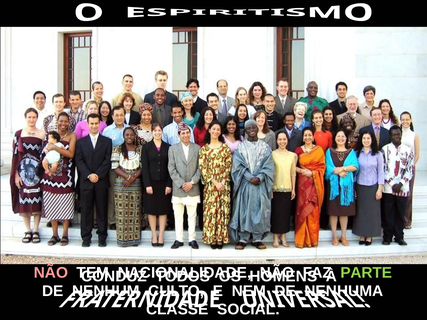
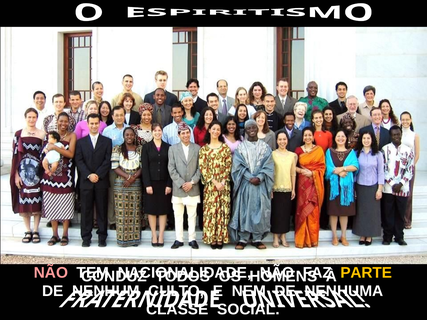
PARTE colour: light green -> yellow (366, 273)
